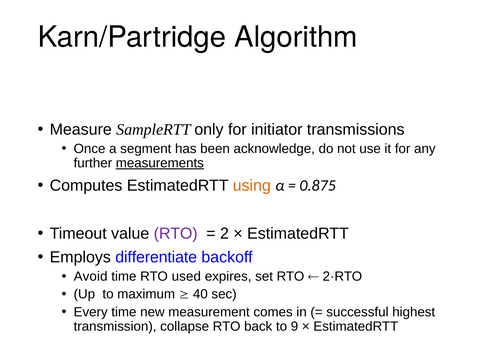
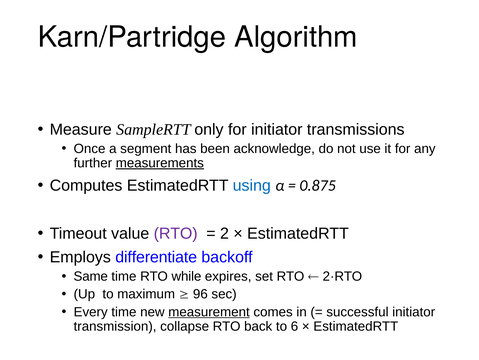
using colour: orange -> blue (252, 185)
Avoid: Avoid -> Same (91, 276)
used: used -> while (186, 276)
40: 40 -> 96 (200, 294)
measurement underline: none -> present (209, 311)
successful highest: highest -> initiator (414, 311)
9: 9 -> 6 (294, 326)
